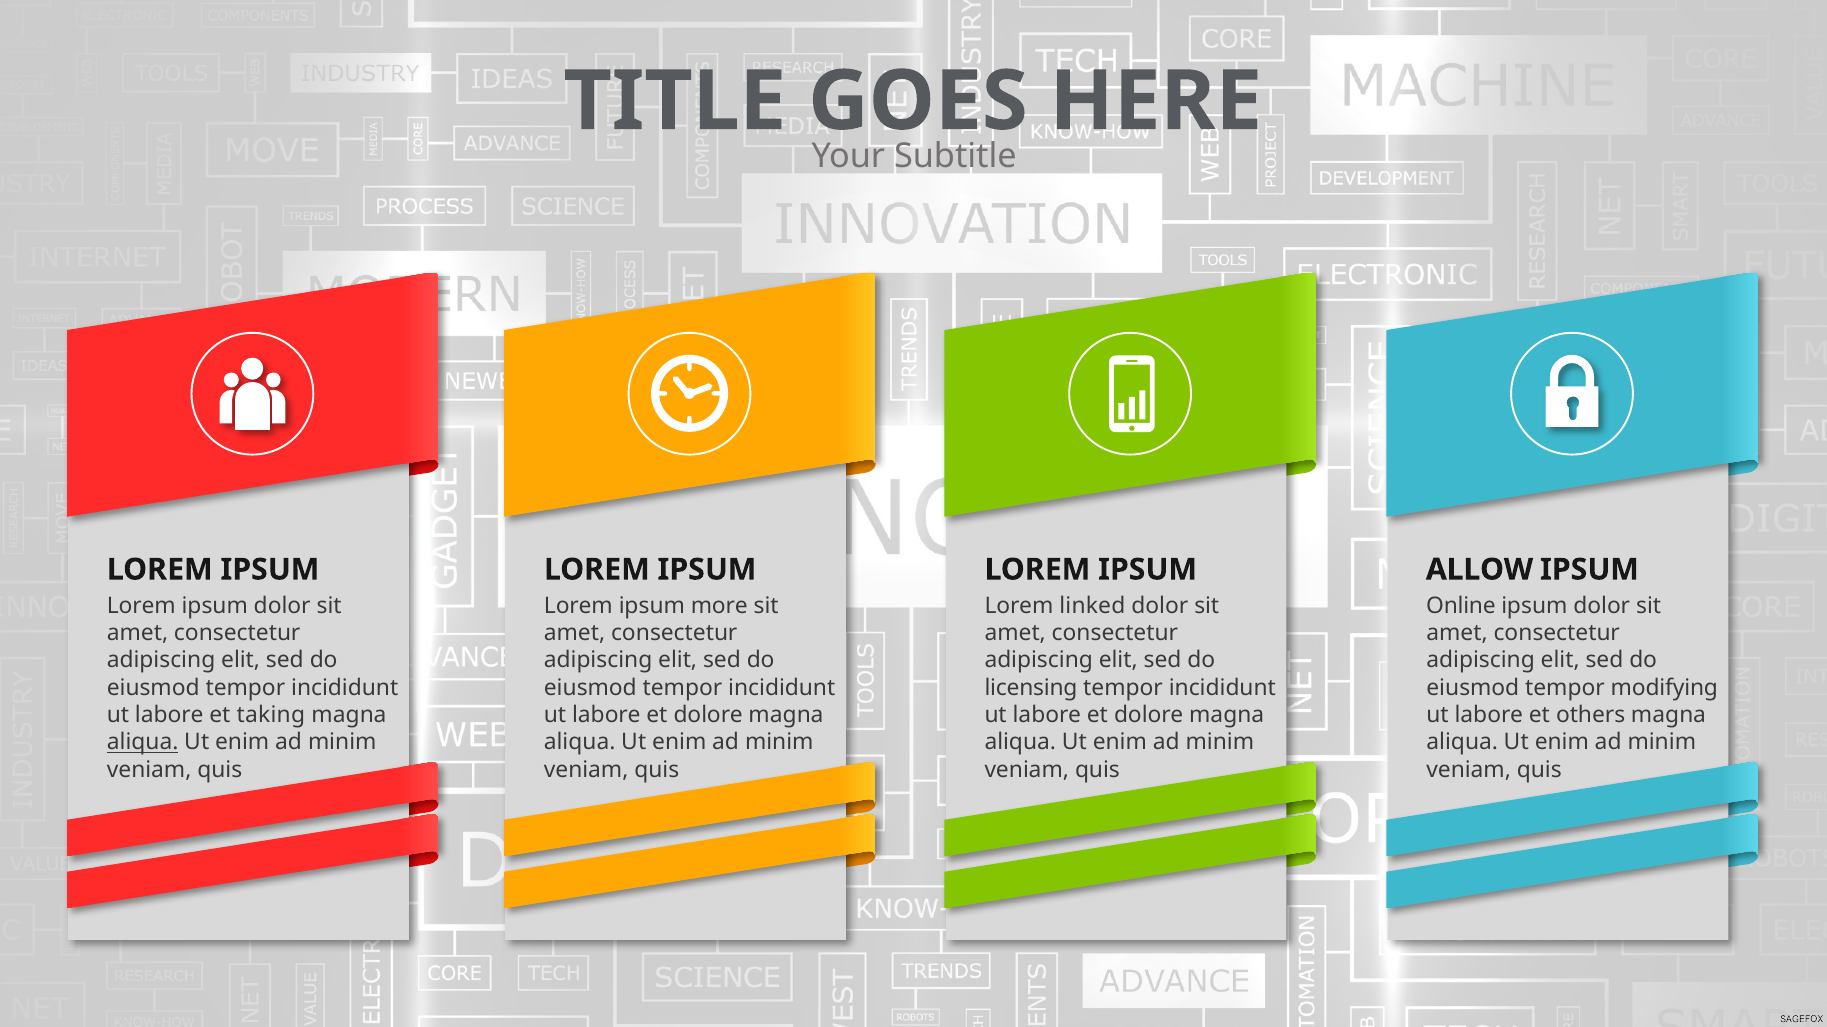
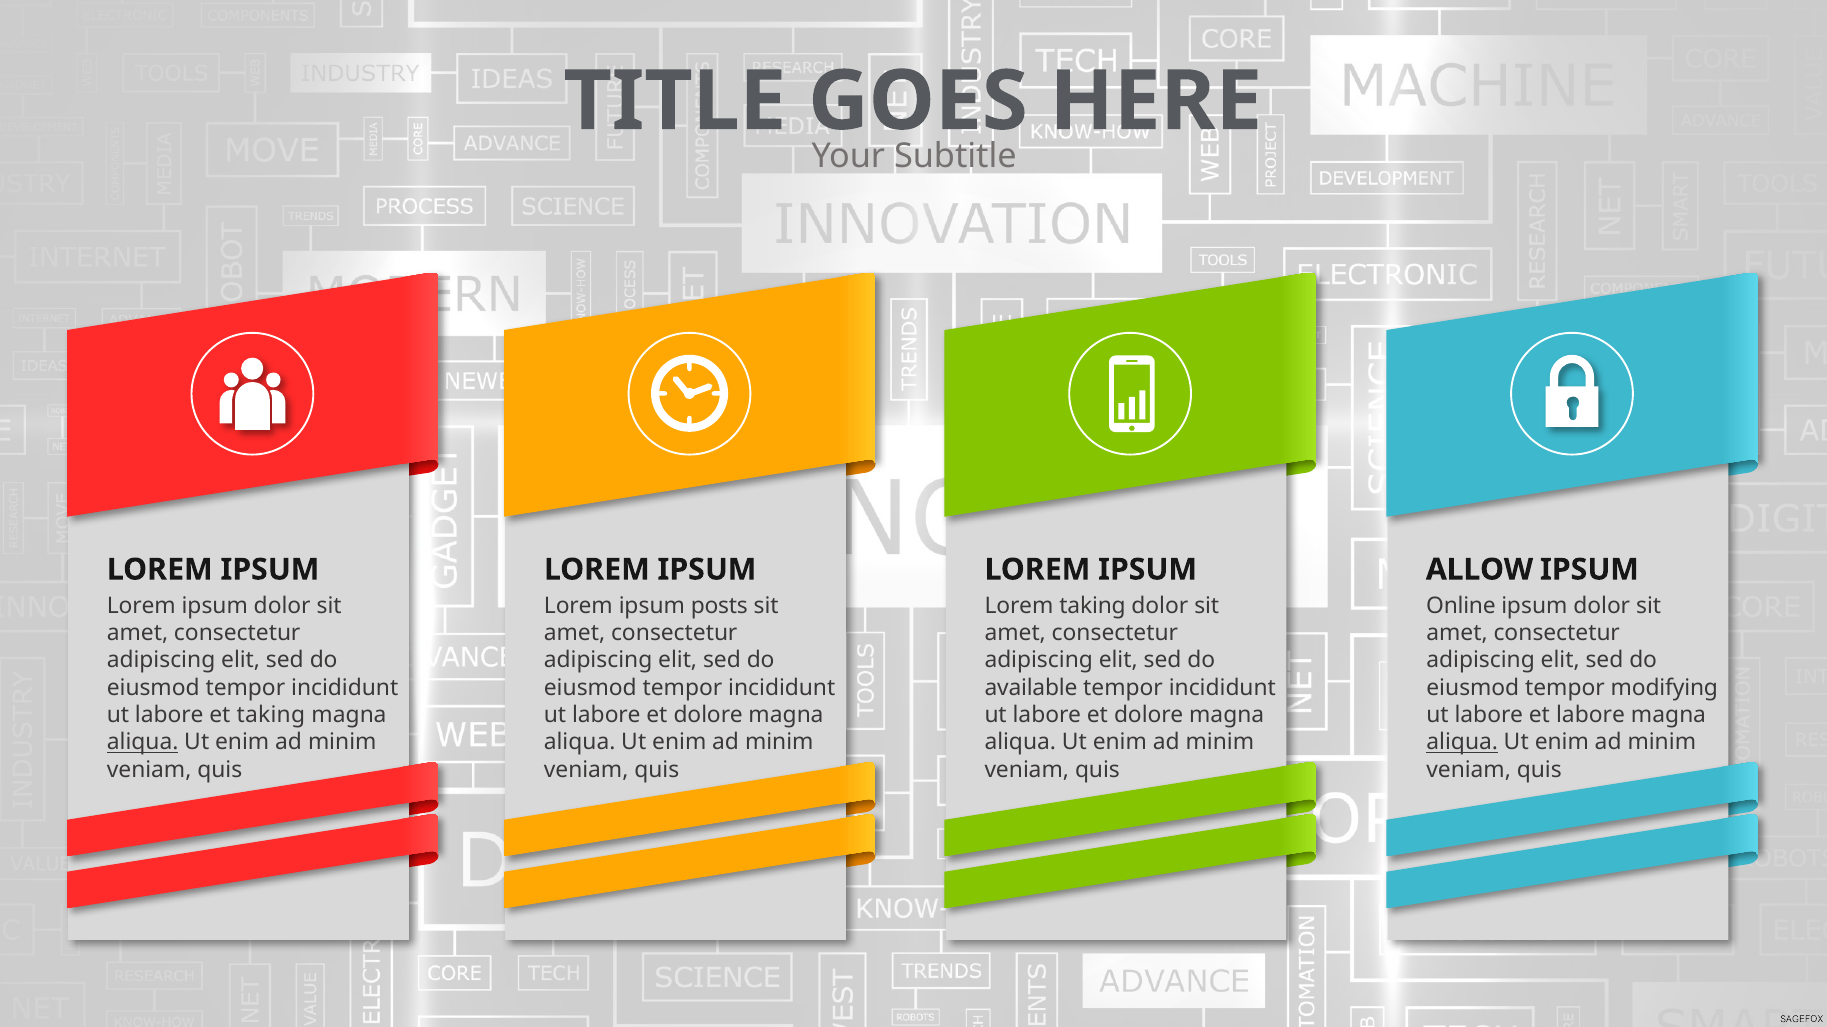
more: more -> posts (719, 606)
Lorem linked: linked -> taking (1093, 606)
licensing: licensing -> available (1031, 688)
et others: others -> labore (1591, 716)
aliqua underline: none -> present (1462, 743)
